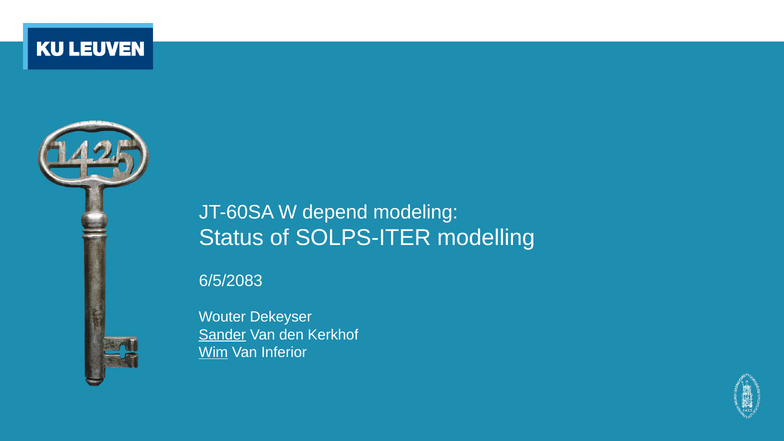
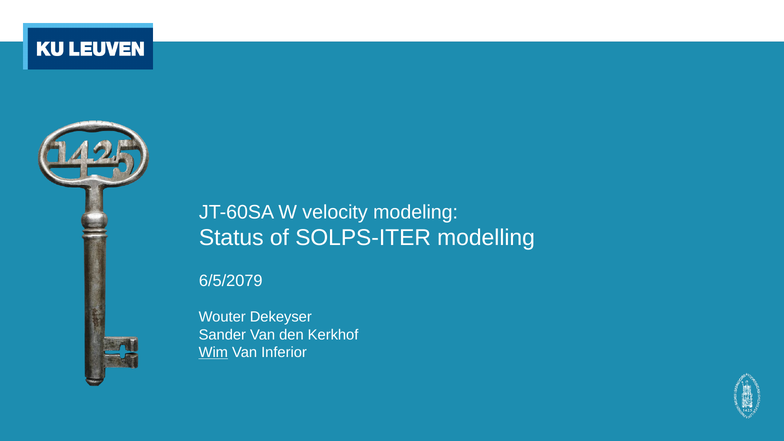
depend: depend -> velocity (335, 212)
6/5/2083: 6/5/2083 -> 6/5/2079 (231, 281)
Sander underline: present -> none (222, 335)
